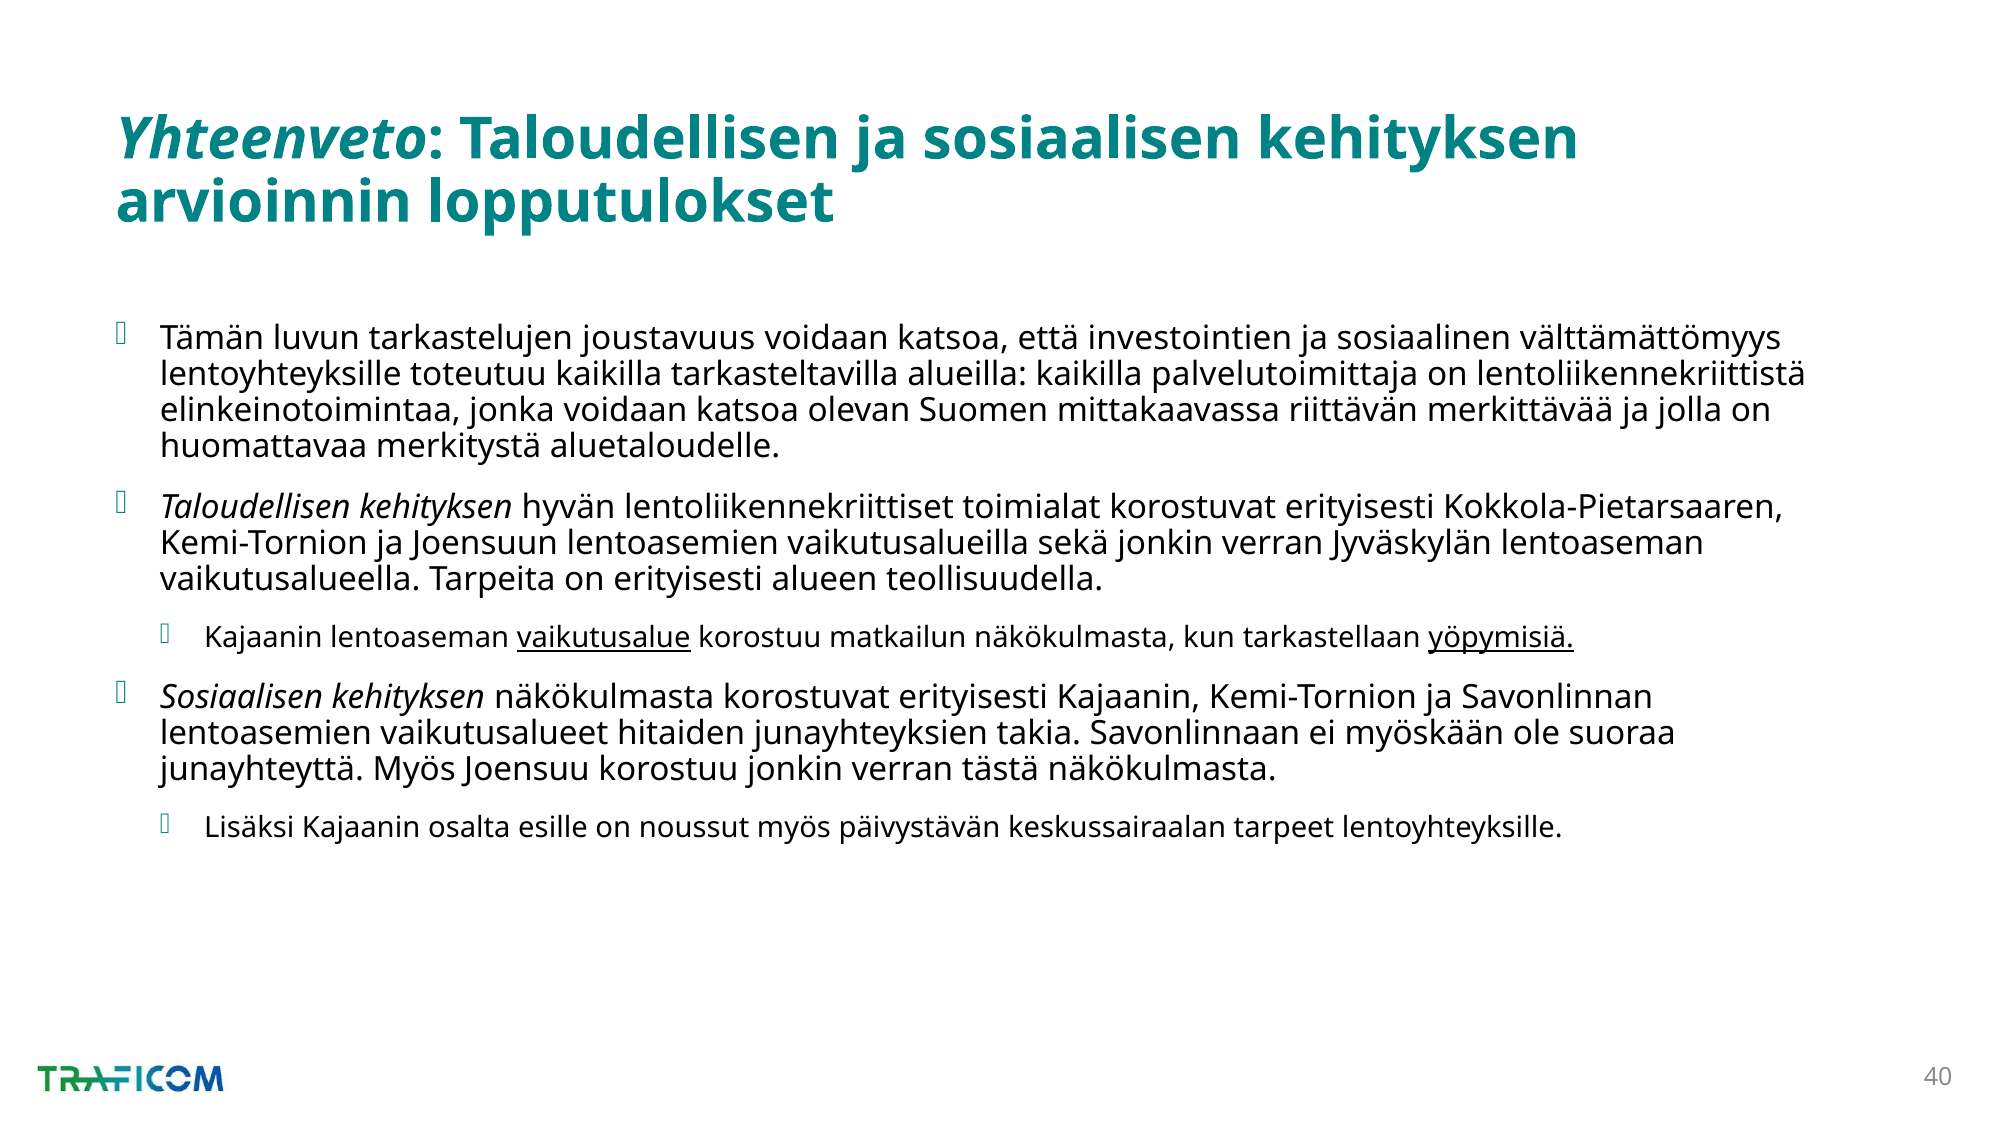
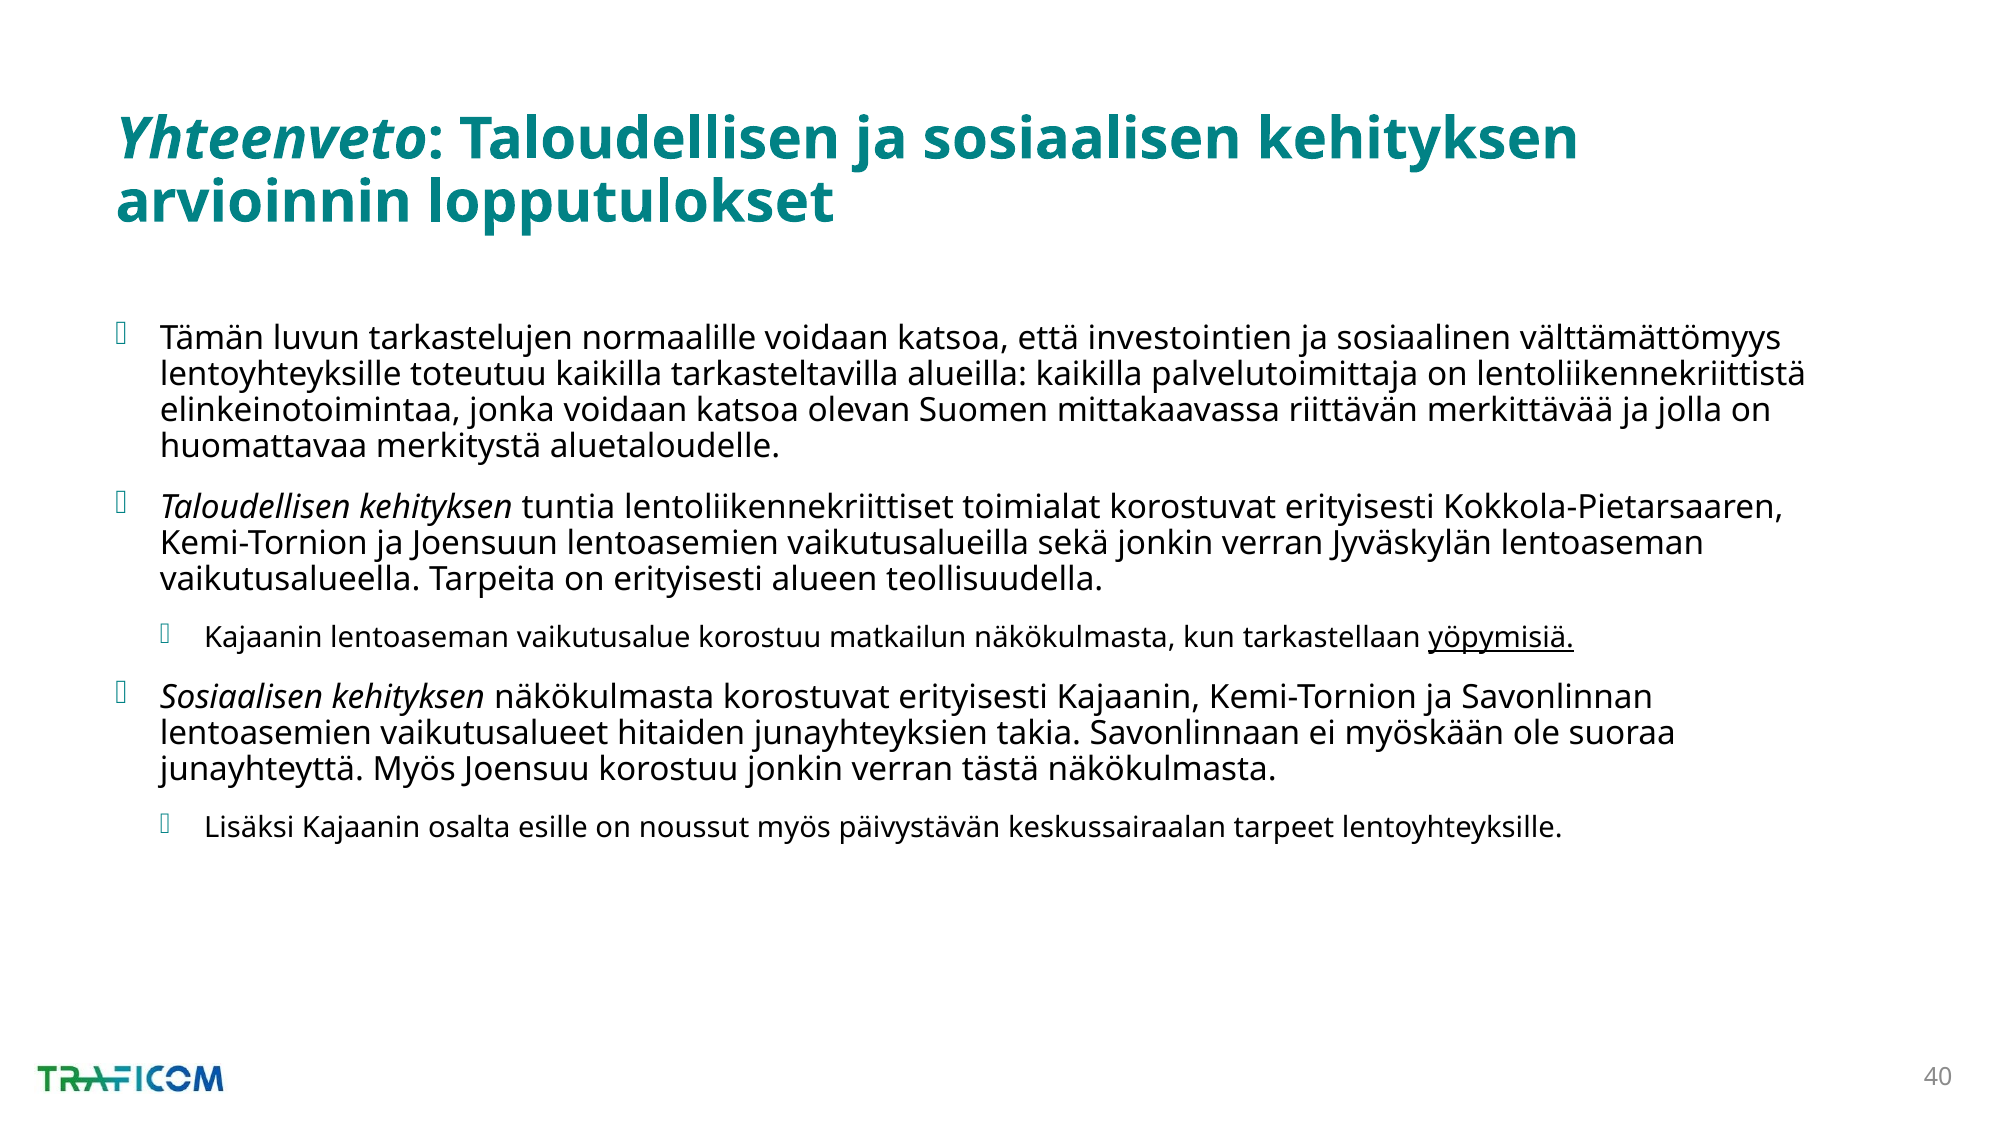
joustavuus: joustavuus -> normaalille (669, 338)
hyvän: hyvän -> tuntia (569, 507)
vaikutusalue underline: present -> none (604, 638)
